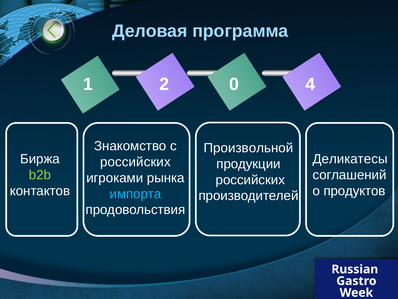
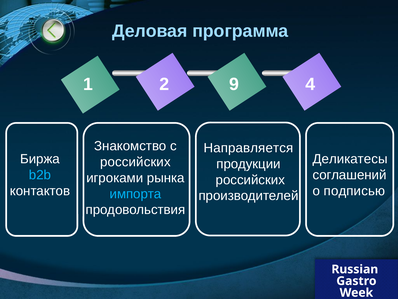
0: 0 -> 9 (234, 84)
Произвольной: Произвольной -> Направляется (248, 148)
b2b colour: light green -> light blue (40, 175)
продуктов: продуктов -> подписью (354, 191)
